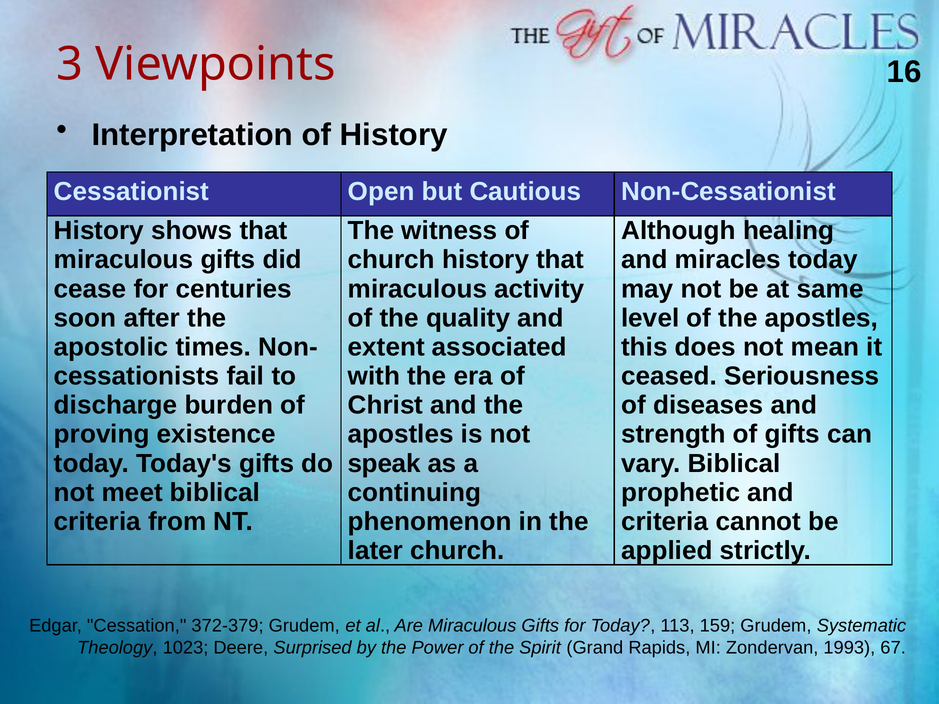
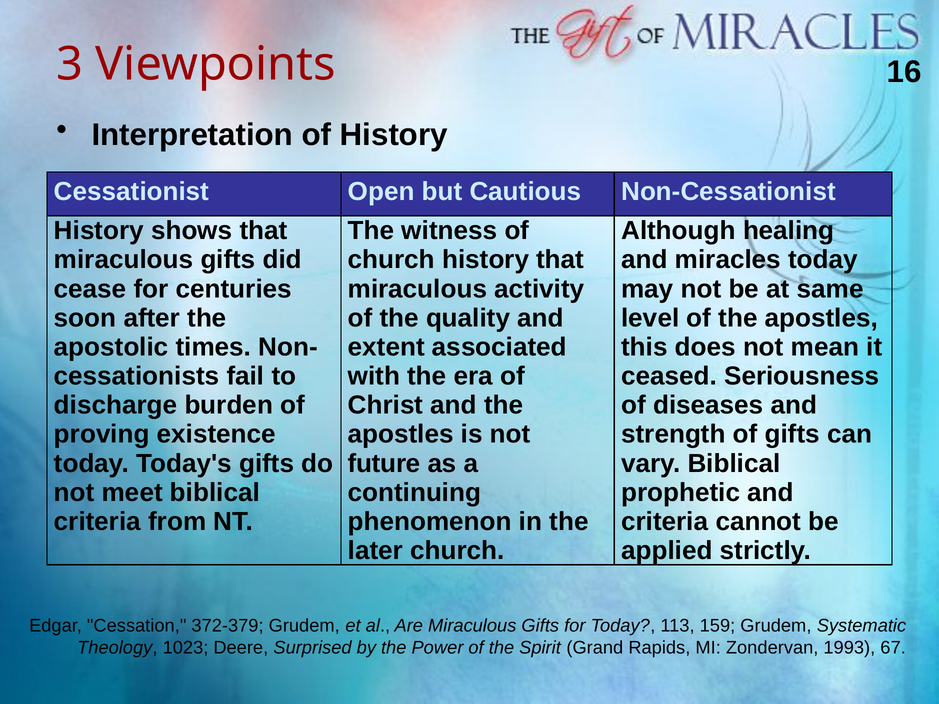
speak: speak -> future (384, 464)
